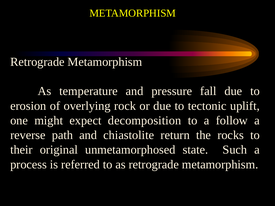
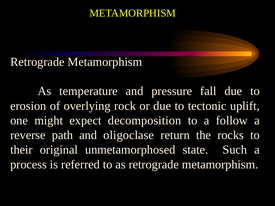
chiastolite: chiastolite -> oligoclase (129, 135)
